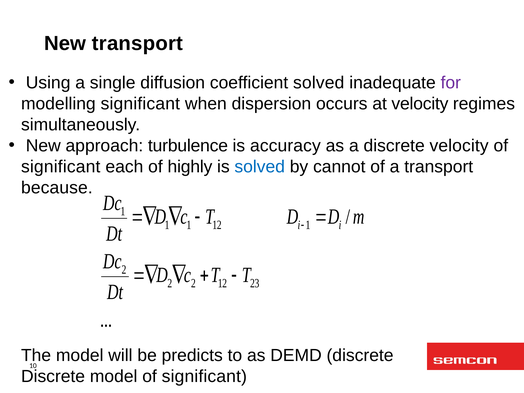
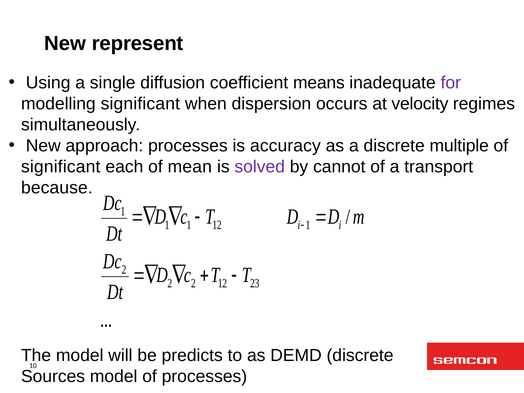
New transport: transport -> represent (138, 44)
coefficient solved: solved -> means (319, 83)
approach turbulence: turbulence -> processes (188, 146)
discrete velocity: velocity -> multiple (459, 146)
highly: highly -> mean (190, 167)
solved colour: blue -> purple (260, 167)
Discrete: Discrete -> Sources (53, 376)
model of significant: significant -> processes (204, 376)
